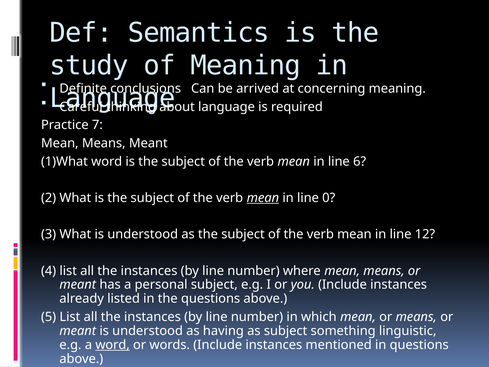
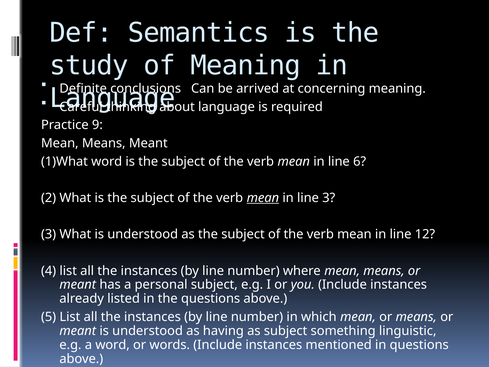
7: 7 -> 9 (97, 125)
line 0: 0 -> 3 (329, 198)
word underline: present -> none (113, 345)
